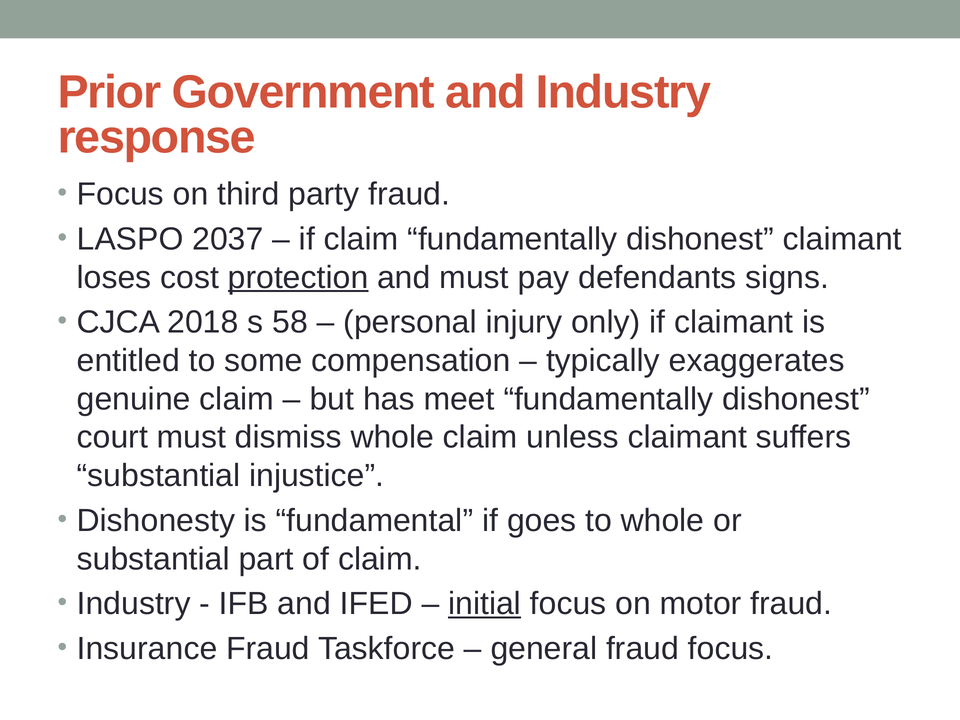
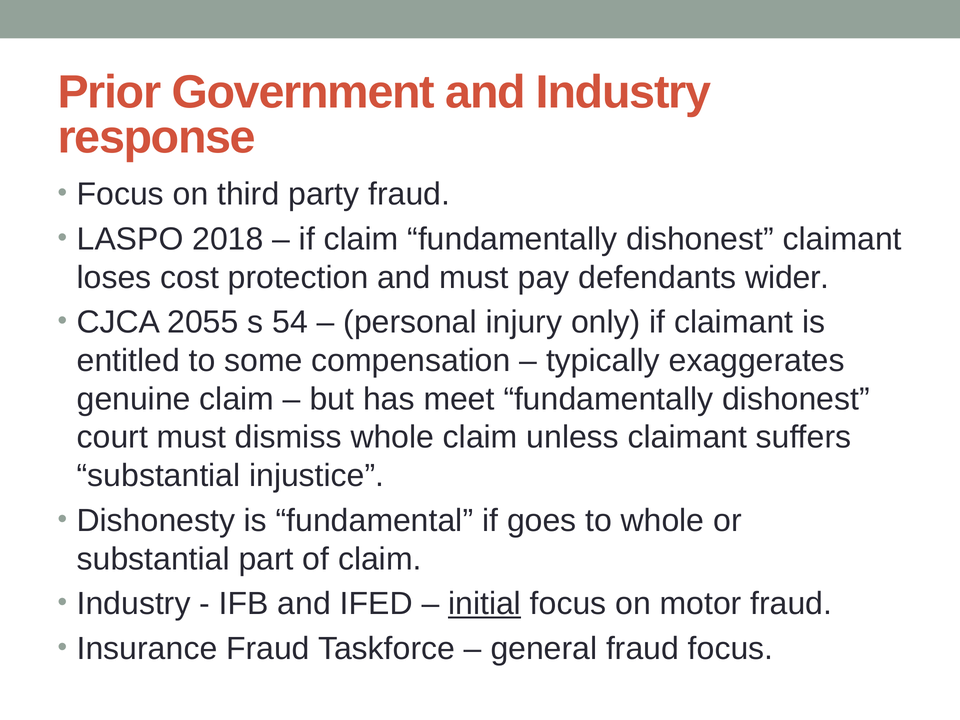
2037: 2037 -> 2018 (228, 239)
protection underline: present -> none (298, 277)
signs: signs -> wider (787, 277)
2018: 2018 -> 2055 (203, 322)
58: 58 -> 54 (290, 322)
